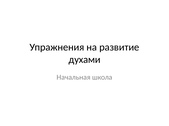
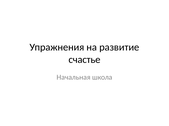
духами: духами -> счастье (85, 60)
